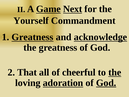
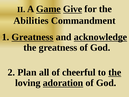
Next: Next -> Give (73, 9)
Yourself: Yourself -> Abilities (31, 21)
That: That -> Plan (27, 72)
God underline: present -> none (106, 83)
